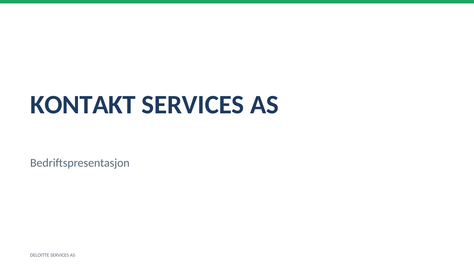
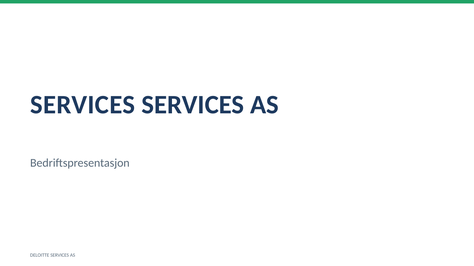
KONTAKT: KONTAKT -> SERVICES (83, 105)
